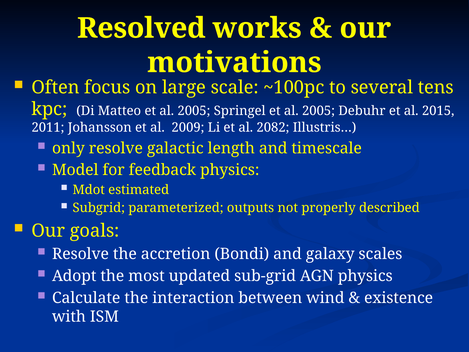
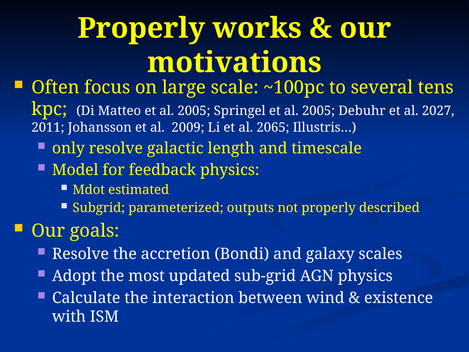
Resolved: Resolved -> Properly (141, 28)
2015: 2015 -> 2027 (438, 111)
2082: 2082 -> 2065 (273, 128)
